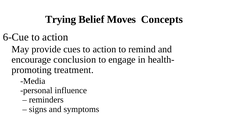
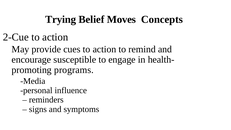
6-Cue: 6-Cue -> 2-Cue (16, 37)
conclusion: conclusion -> susceptible (75, 60)
treatment: treatment -> programs (74, 70)
